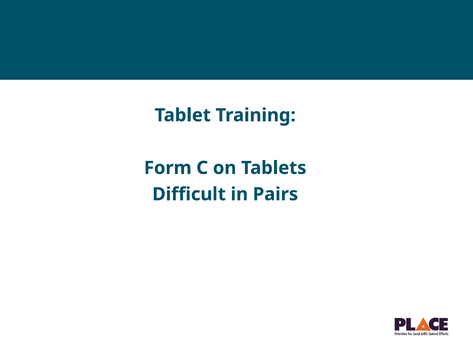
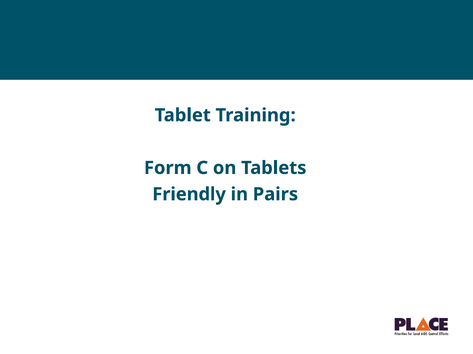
Difficult: Difficult -> Friendly (189, 195)
